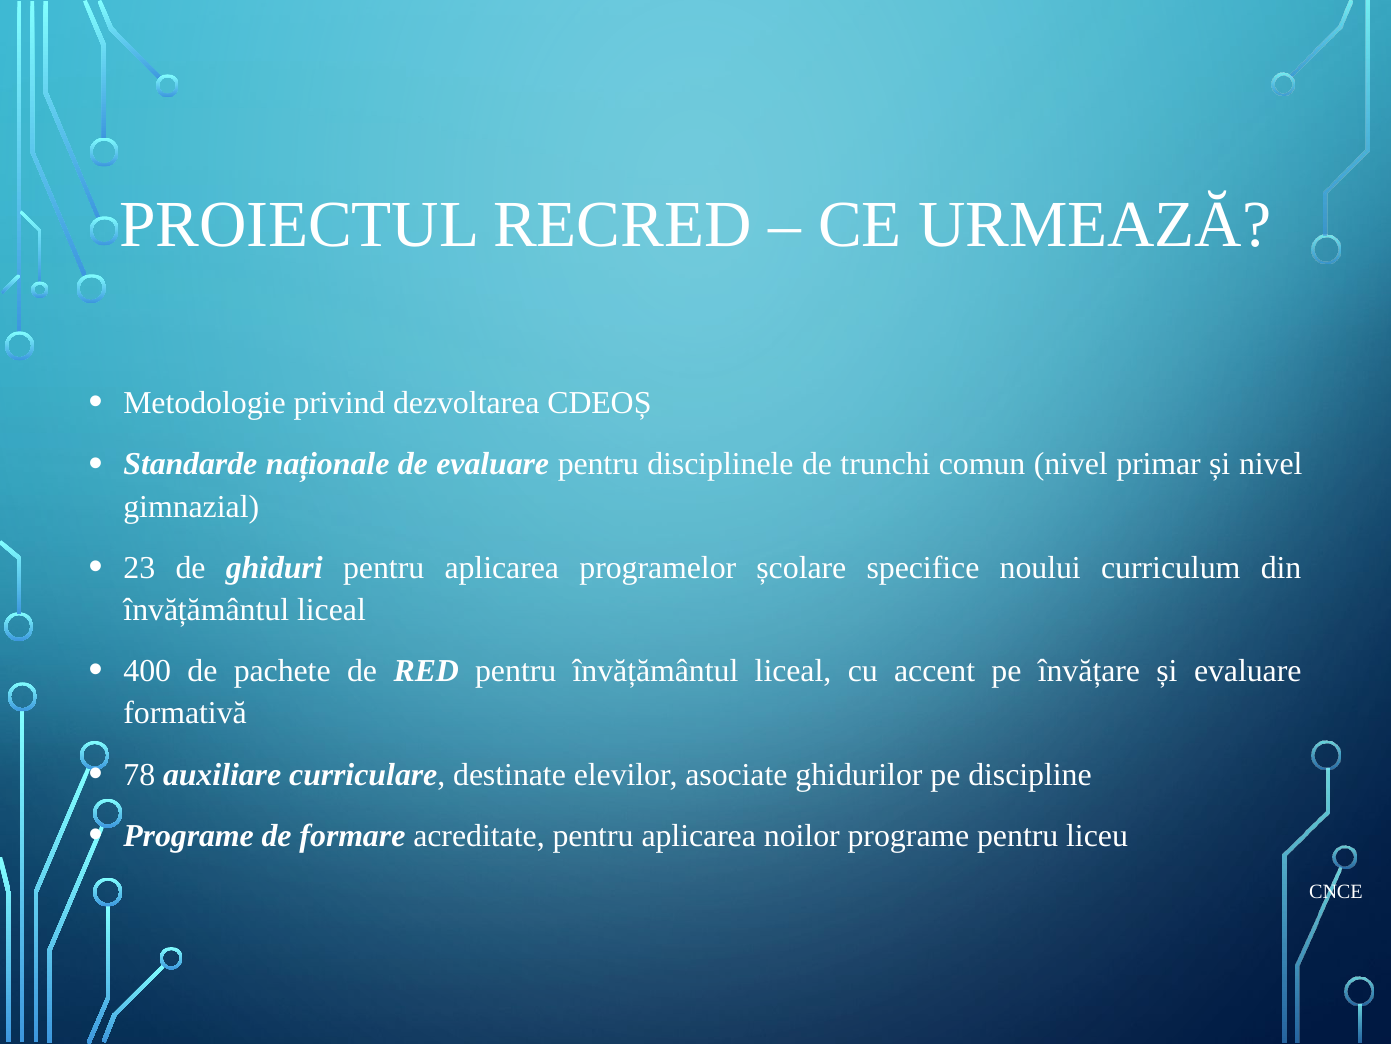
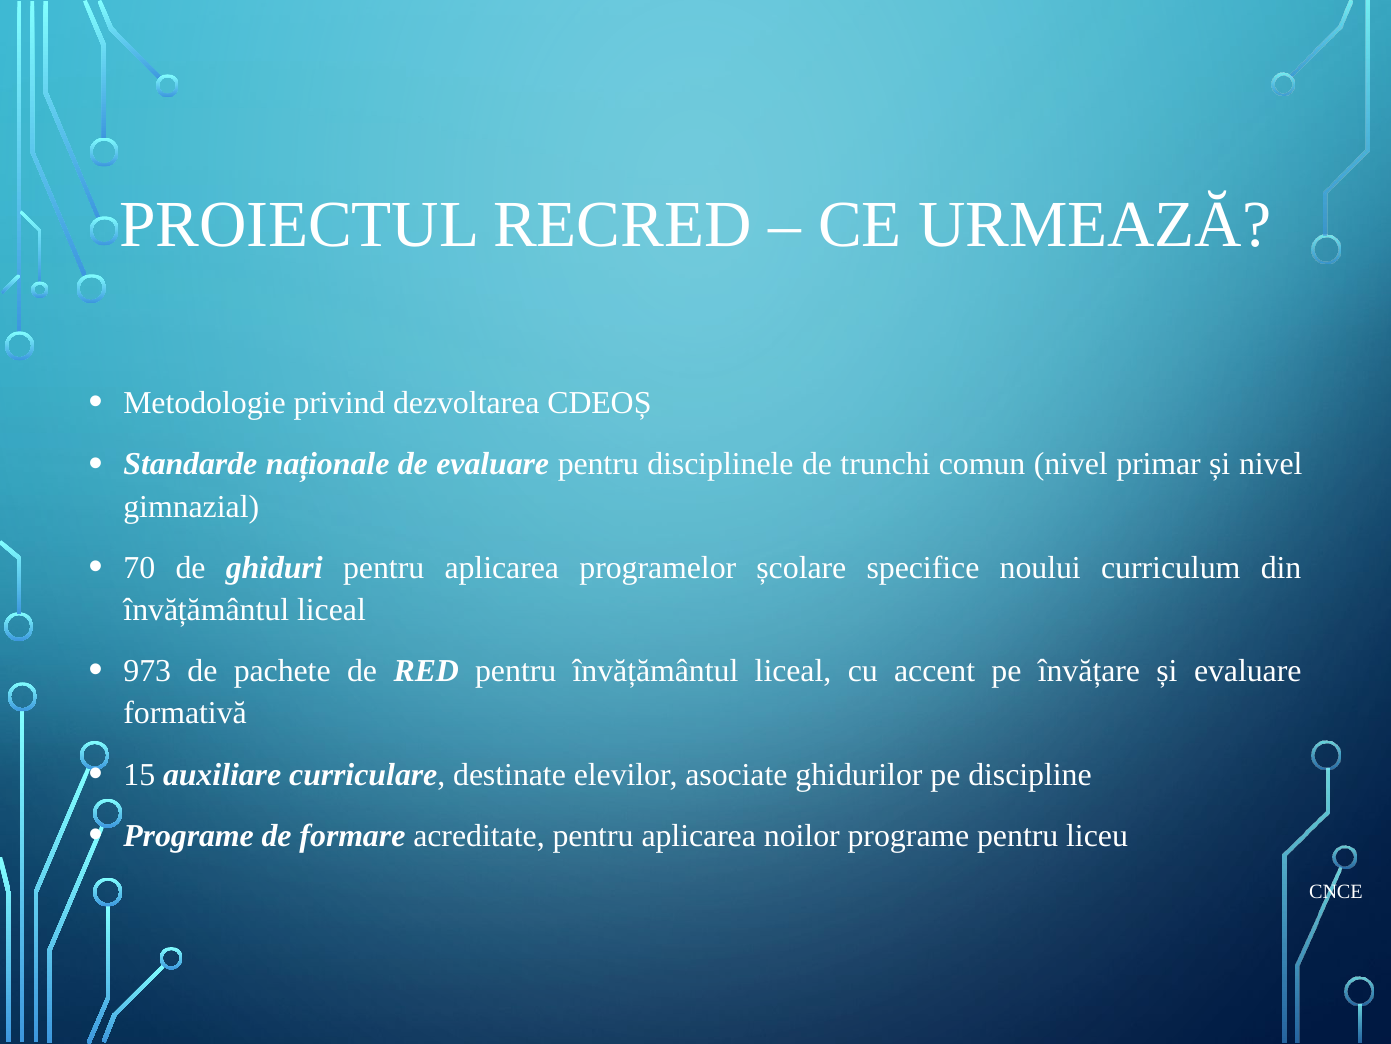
23: 23 -> 70 (139, 567)
400: 400 -> 973 (147, 671)
78: 78 -> 15 (139, 774)
